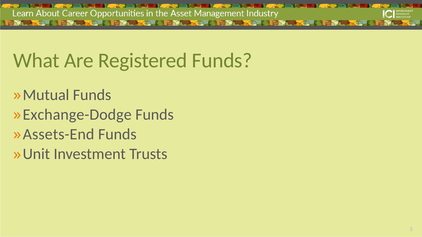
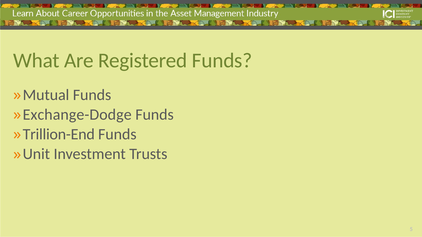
Assets-End: Assets-End -> Trillion-End (59, 135)
